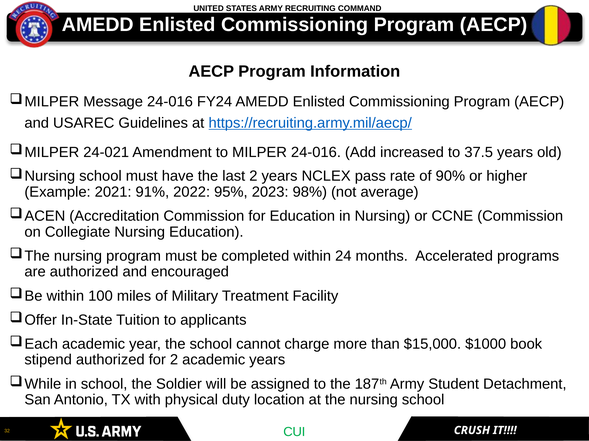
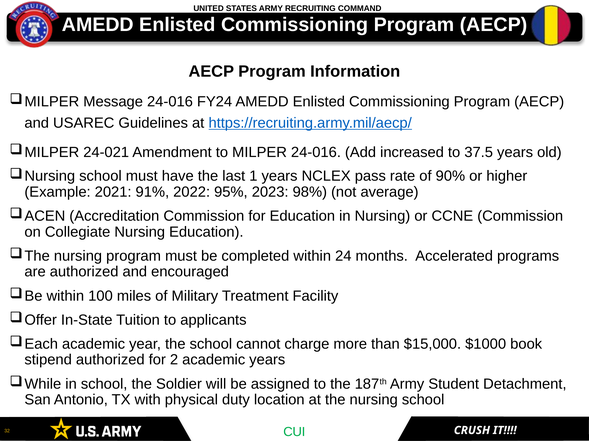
last 2: 2 -> 1 (253, 176)
